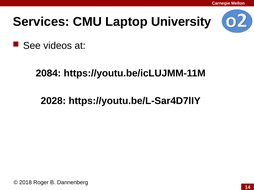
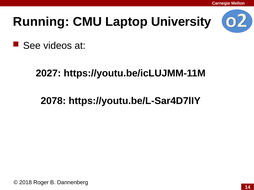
Services: Services -> Running (41, 22)
2084: 2084 -> 2027 (48, 73)
2028: 2028 -> 2078 (53, 101)
